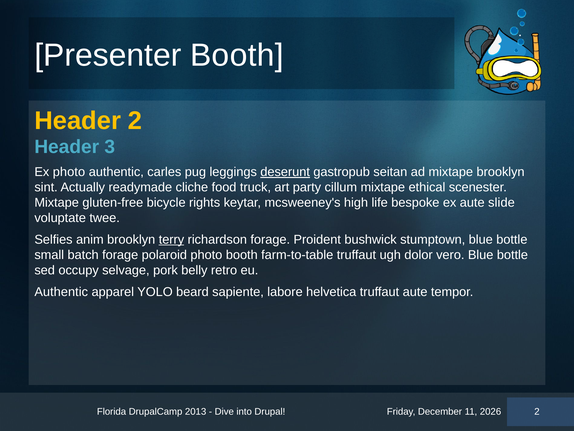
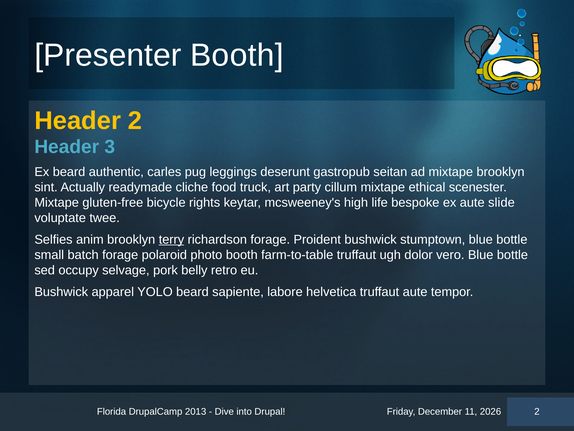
Ex photo: photo -> beard (69, 172)
deserunt underline: present -> none (285, 172)
Authentic: Authentic -> Bushwick (61, 291)
